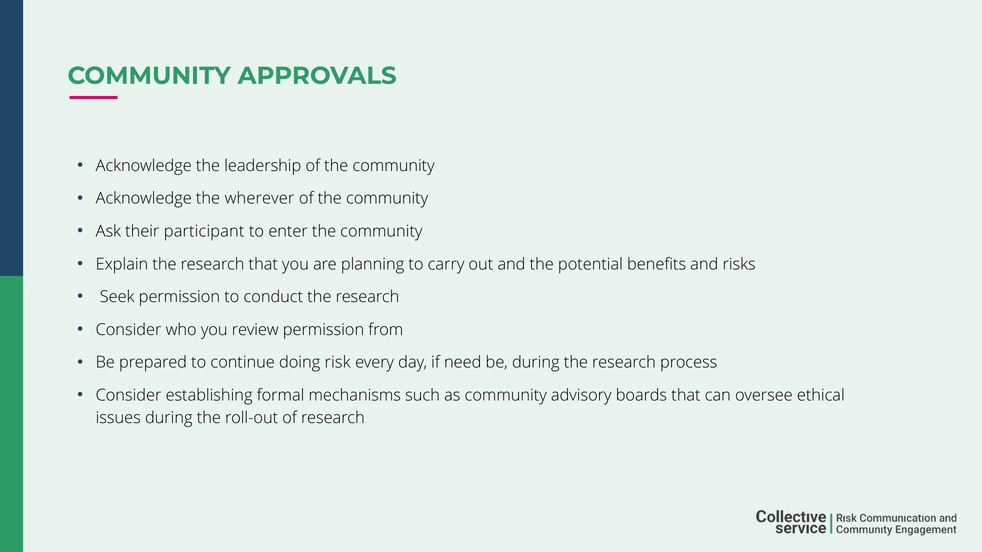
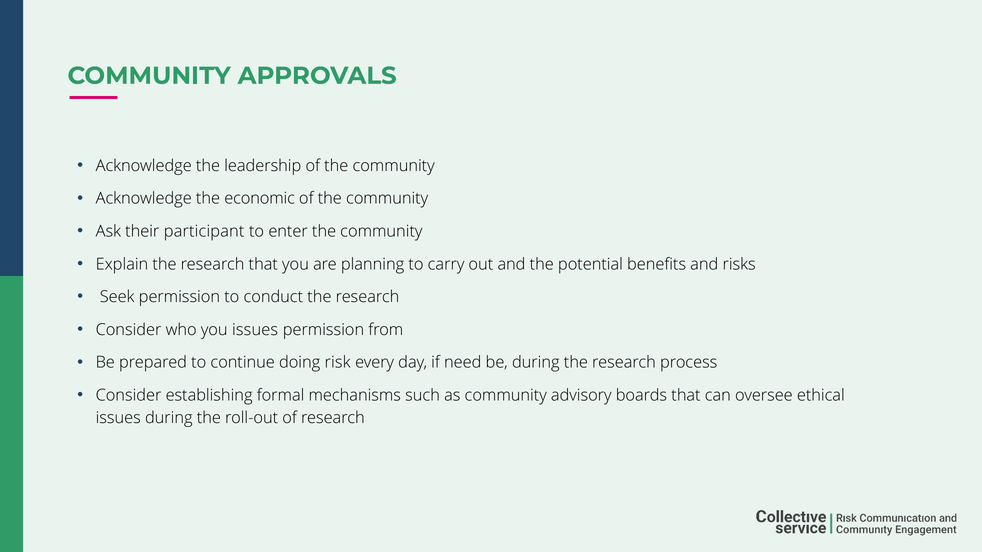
wherever: wherever -> economic (260, 199)
you review: review -> issues (255, 330)
